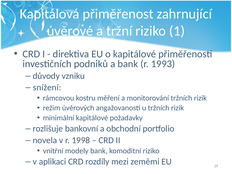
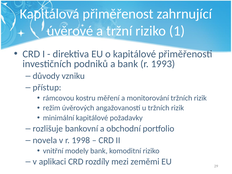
snížení: snížení -> přístup (47, 87)
